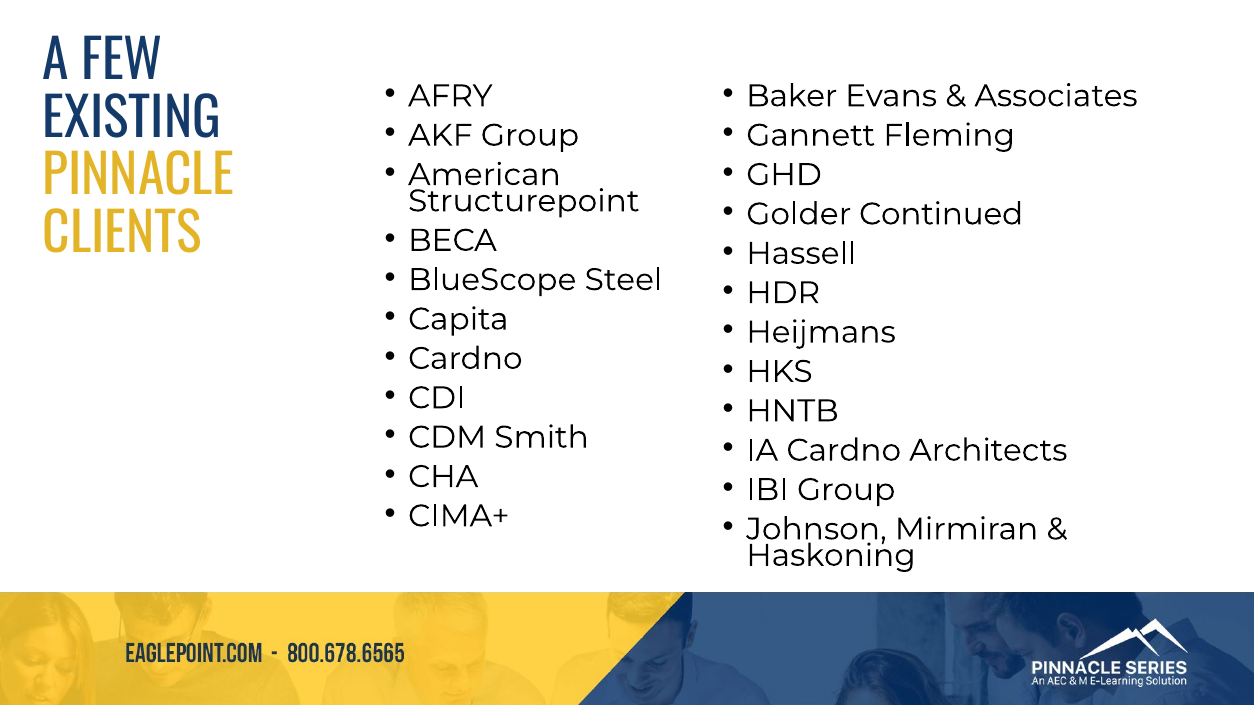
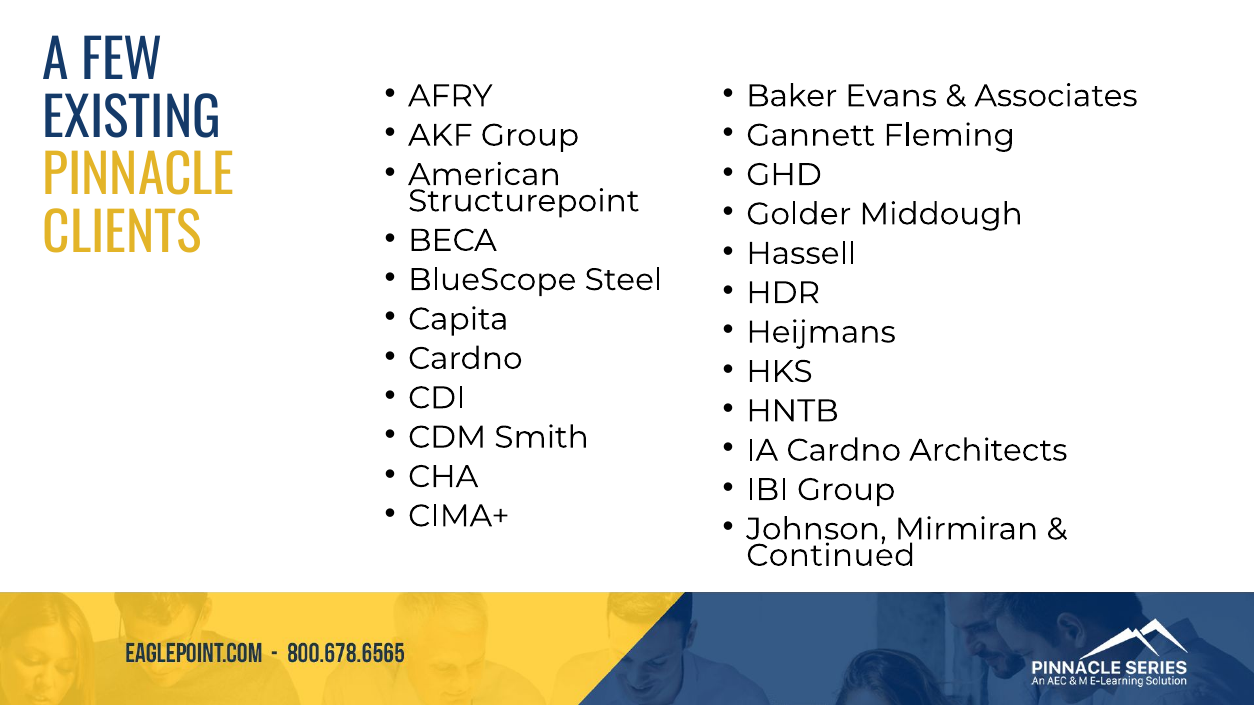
Continued: Continued -> Middough (941, 214)
Haskoning: Haskoning -> Continued (831, 556)
